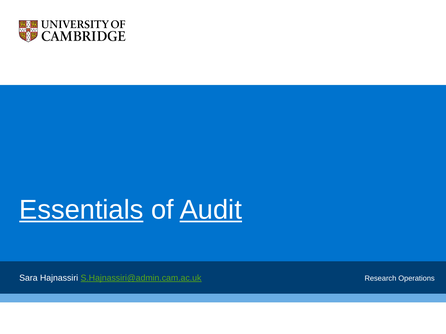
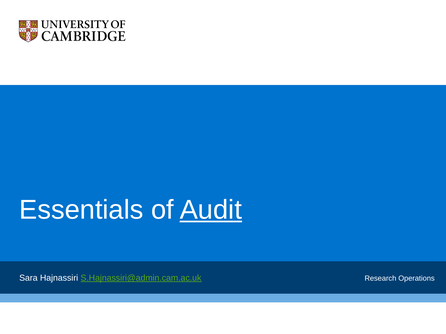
Essentials underline: present -> none (81, 210)
